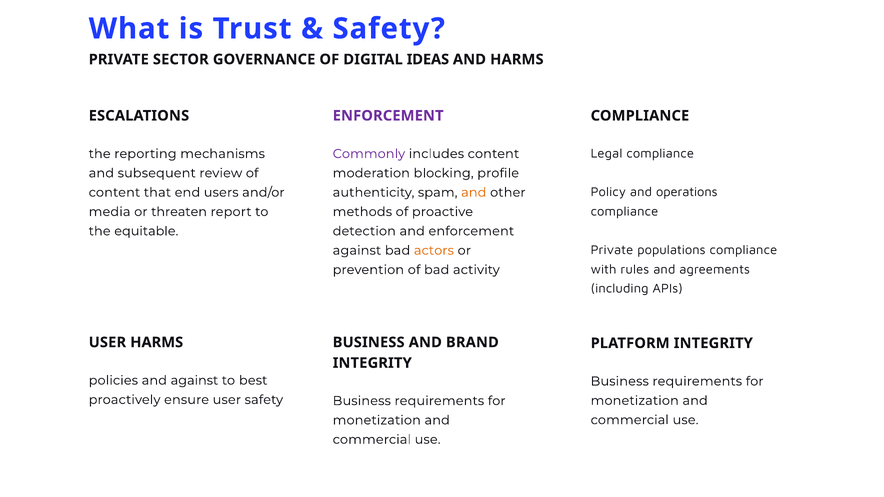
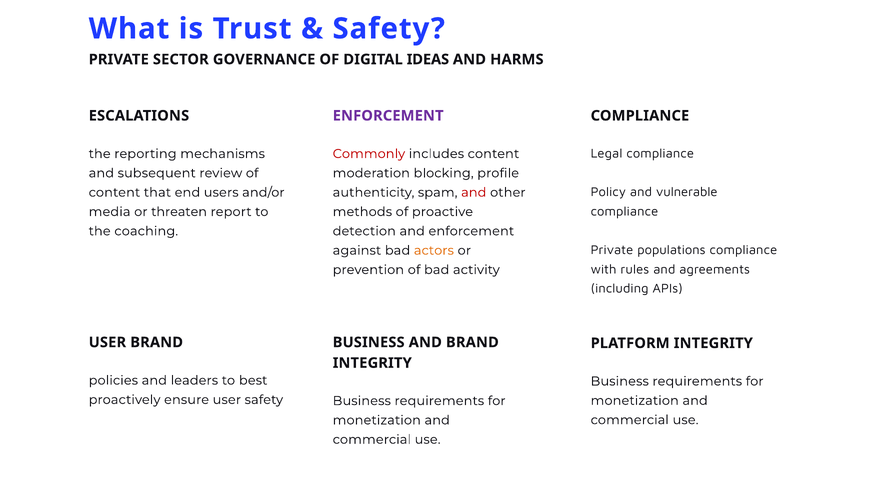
Commonly colour: purple -> red (369, 154)
operations: operations -> vulnerable (687, 192)
and colour: orange -> red (474, 193)
equitable: equitable -> coaching (146, 231)
USER HARMS: HARMS -> BRAND (157, 343)
and against: against -> leaders (194, 381)
